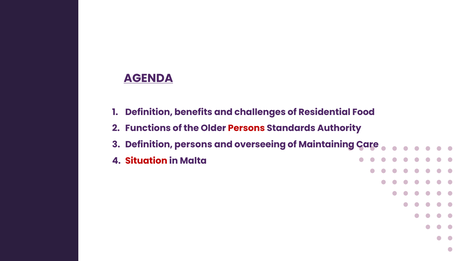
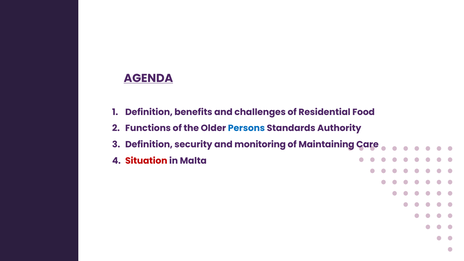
Persons colour: red -> blue (246, 128)
Definition persons: persons -> security (193, 145)
overseeing: overseeing -> monitoring (260, 145)
